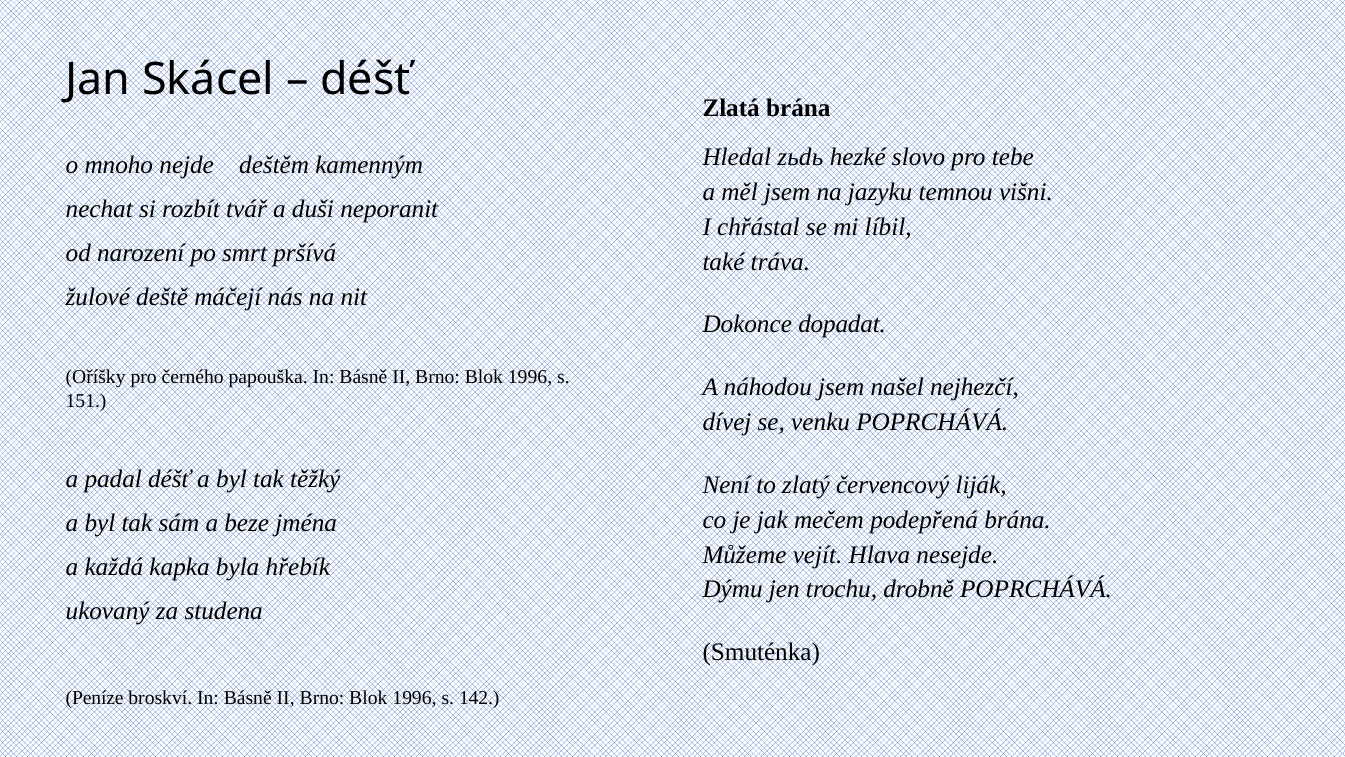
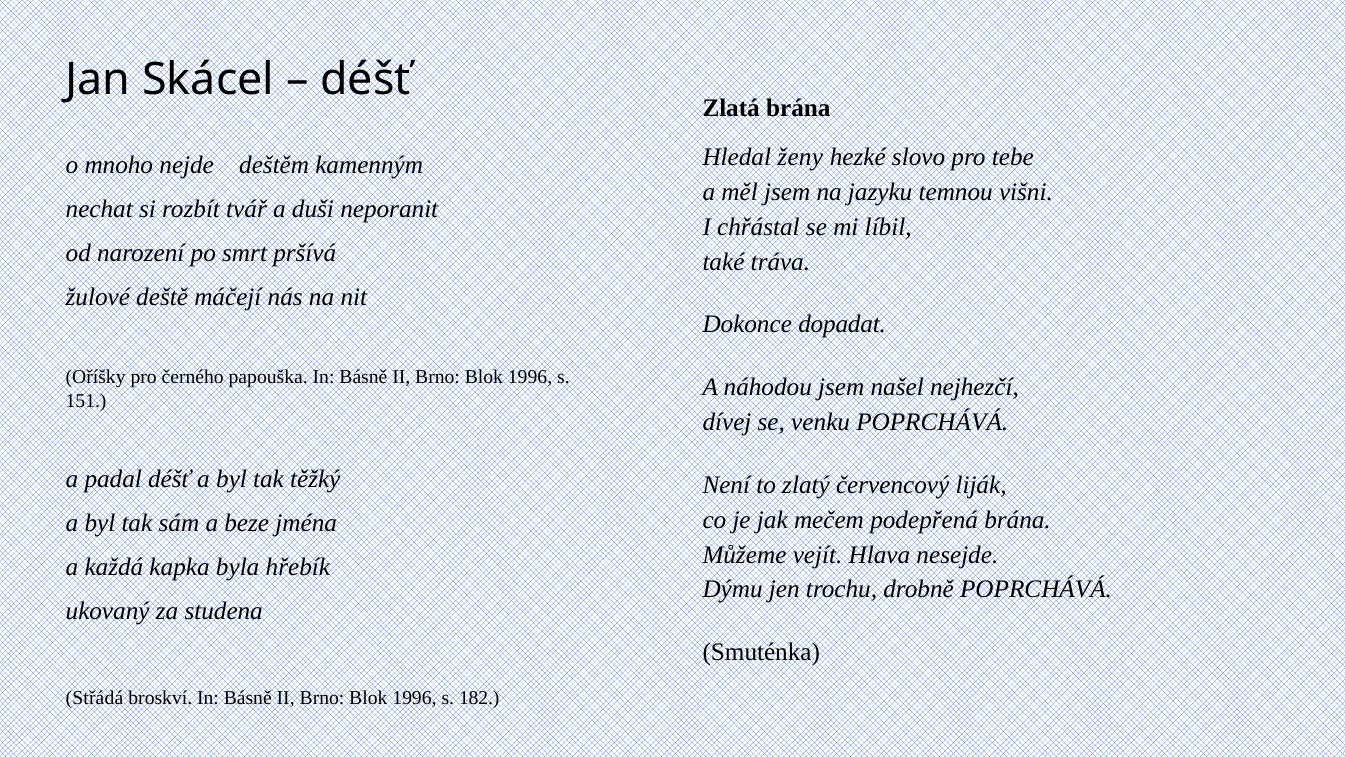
zьdь: zьdь -> ženy (800, 157)
Peníze: Peníze -> Střádá (94, 698)
142: 142 -> 182 (479, 698)
